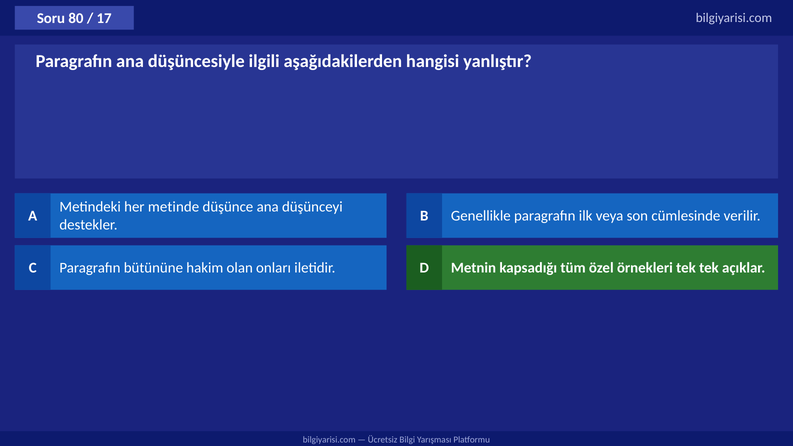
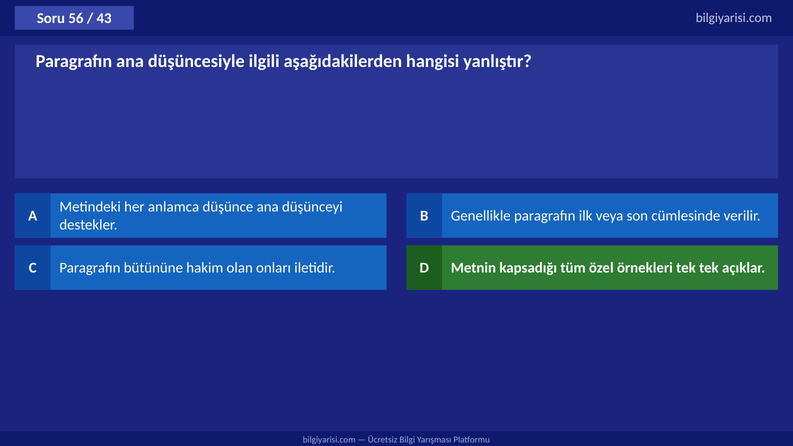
80: 80 -> 56 (76, 18)
17: 17 -> 43 (104, 18)
metinde: metinde -> anlamca (174, 207)
